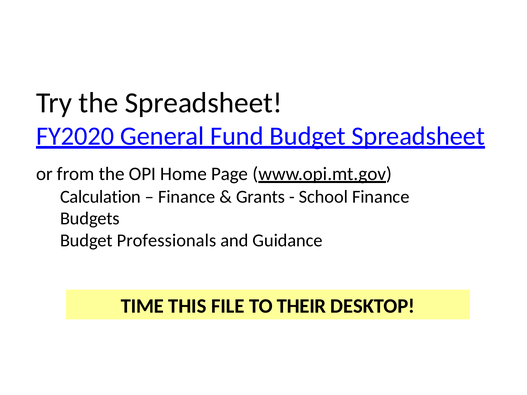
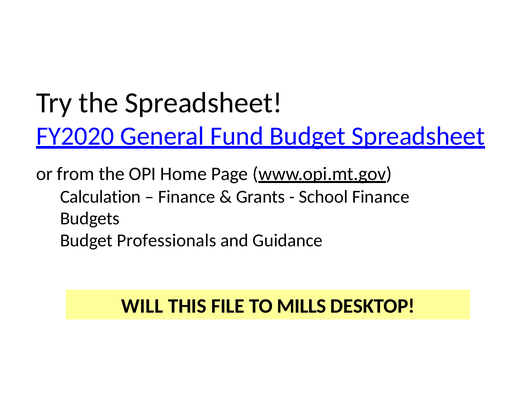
TIME: TIME -> WILL (142, 306)
THEIR: THEIR -> MILLS (302, 306)
